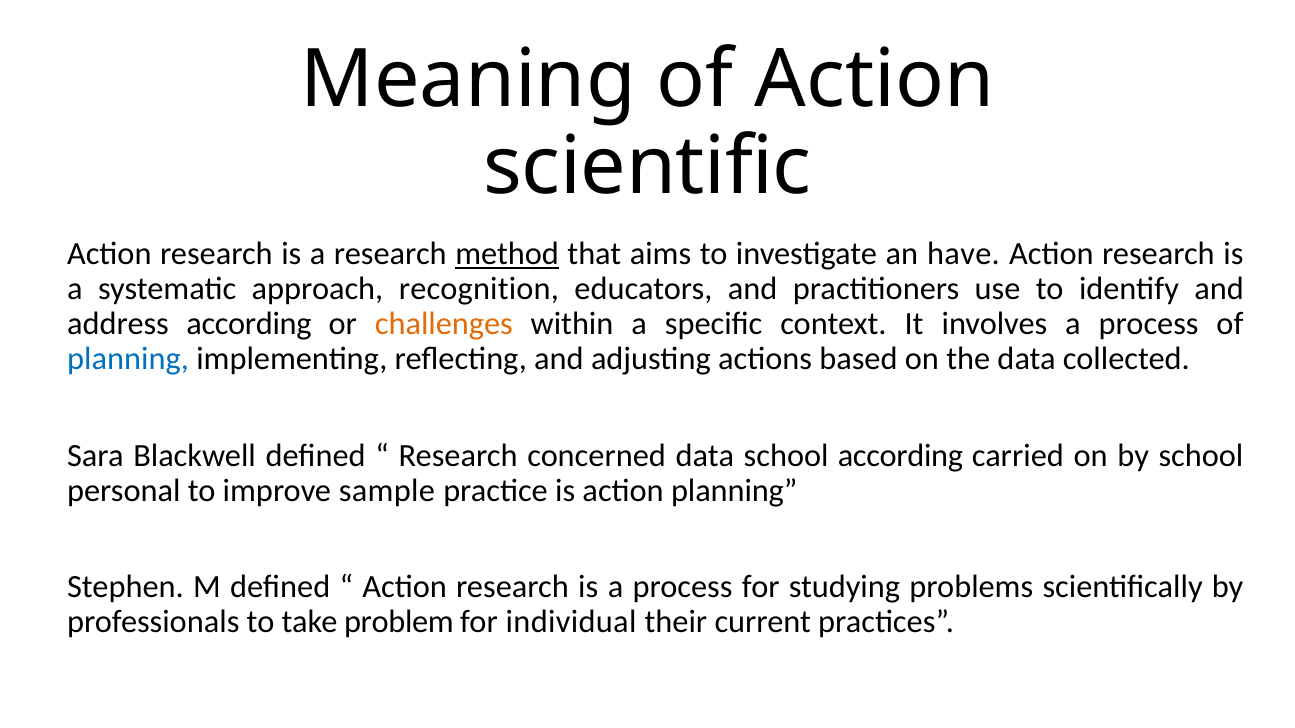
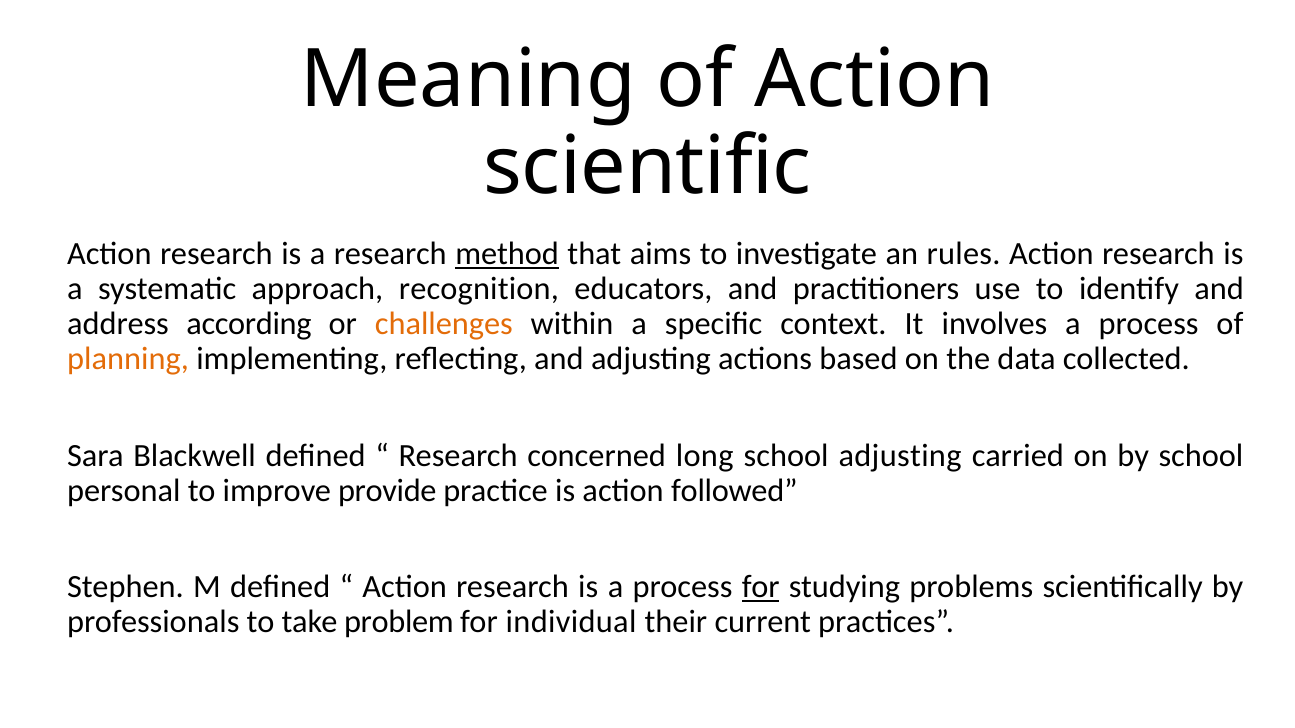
have: have -> rules (964, 254)
planning colour: blue -> orange (128, 359)
concerned data: data -> long (705, 456)
school according: according -> adjusting (900, 456)
sample: sample -> provide (387, 491)
action planning: planning -> followed (734, 491)
for underline: none -> present (761, 588)
